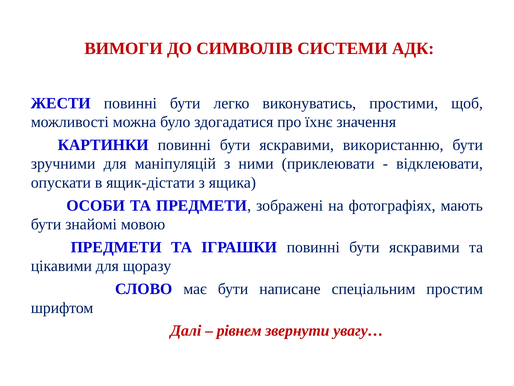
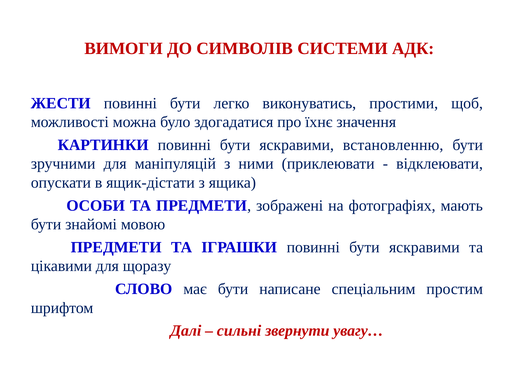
використанню: використанню -> встановленню (393, 145)
рівнем: рівнем -> сильні (239, 330)
